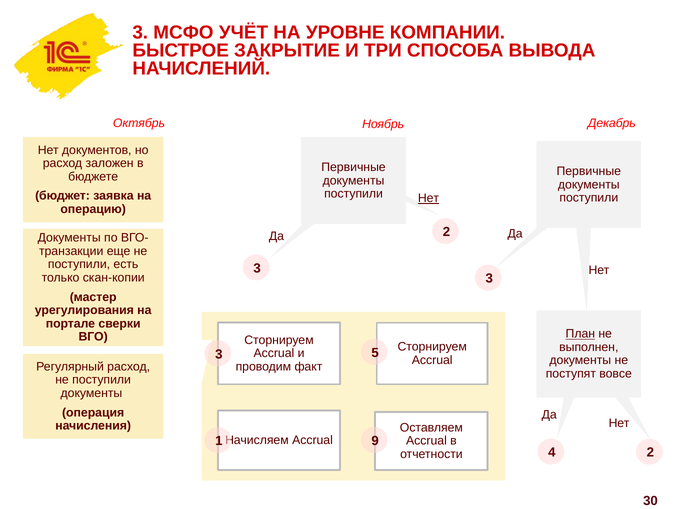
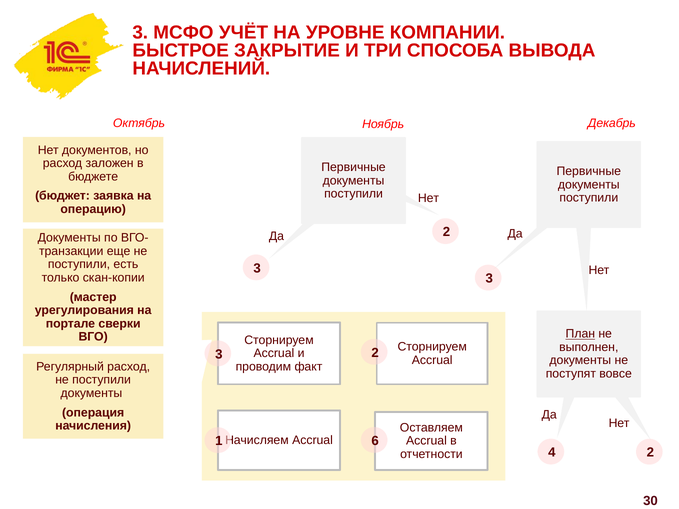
Нет underline: present -> none (428, 198)
5: 5 -> 2 (375, 353)
9: 9 -> 6 (375, 441)
